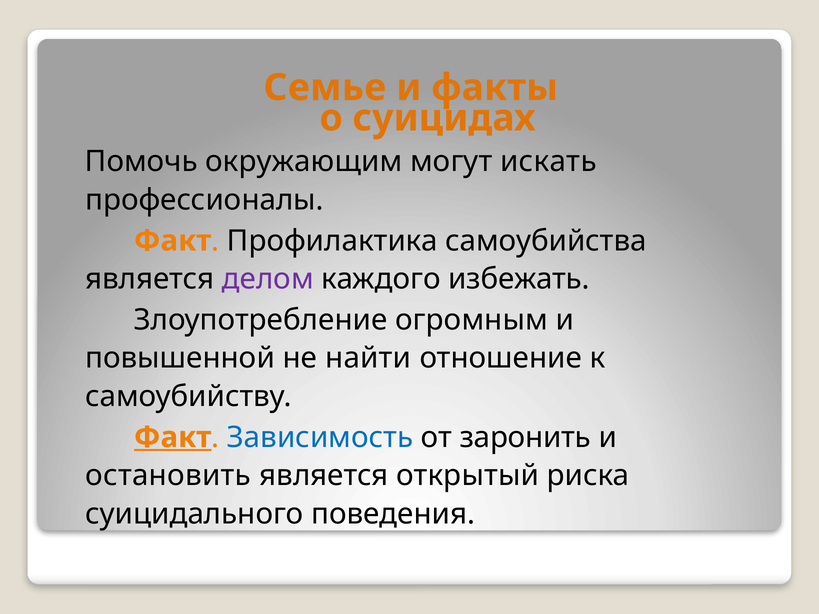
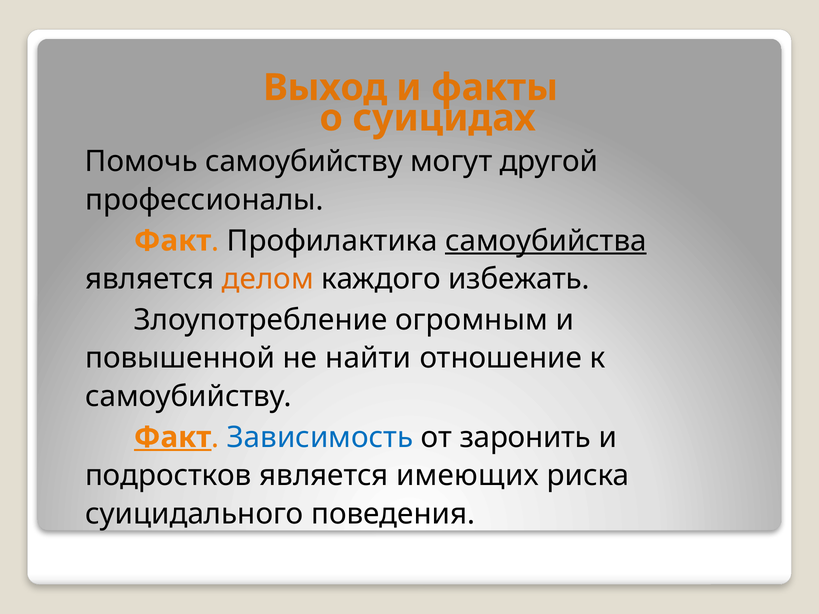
Семье: Семье -> Выход (325, 88)
Помочь окружающим: окружающим -> самоубийству (304, 162)
искать: искать -> другой (549, 162)
самоубийства underline: none -> present (546, 241)
делом colour: purple -> orange (268, 279)
остановить: остановить -> подростков (168, 476)
открытый: открытый -> имеющих (467, 476)
